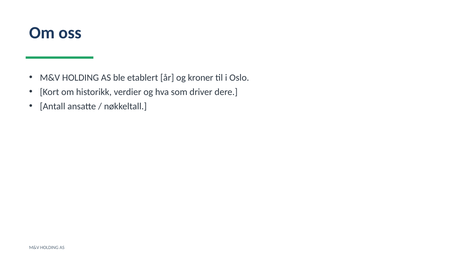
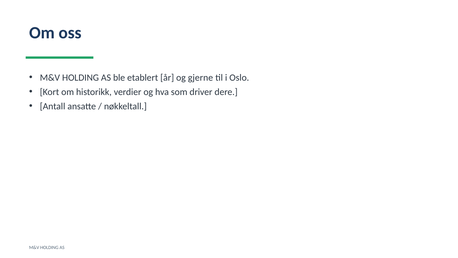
kroner: kroner -> gjerne (201, 78)
